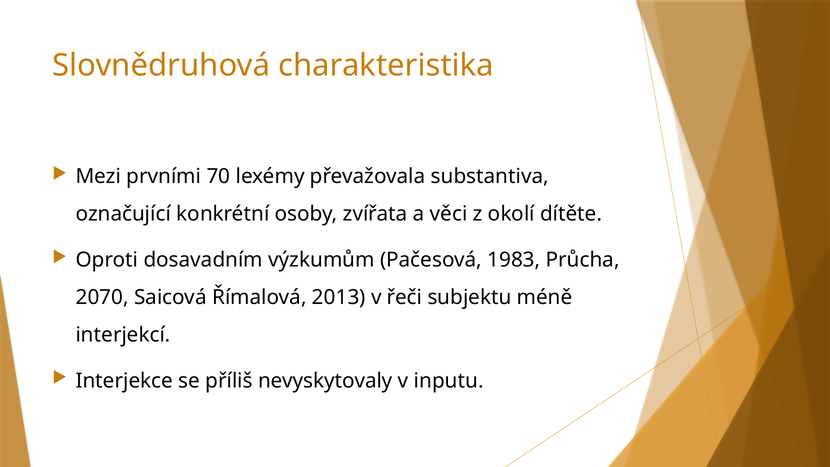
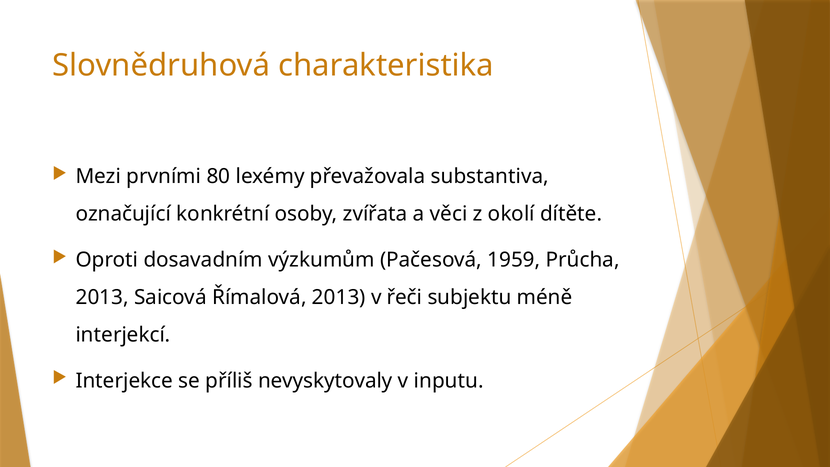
70: 70 -> 80 (218, 177)
1983: 1983 -> 1959 (514, 260)
2070: 2070 -> 2013 (102, 297)
